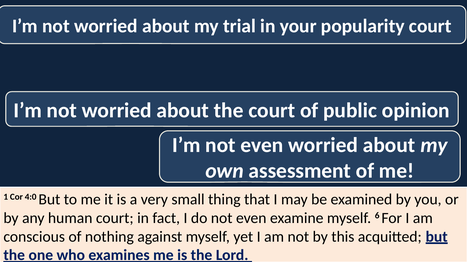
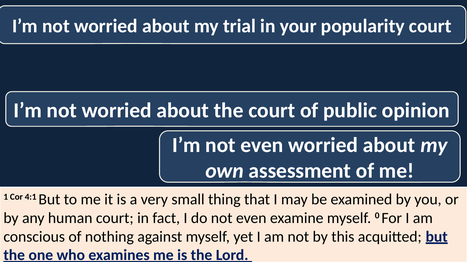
4:0: 4:0 -> 4:1 (31, 197)
6: 6 -> 0 (377, 216)
